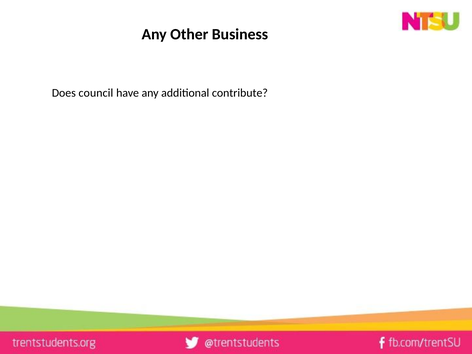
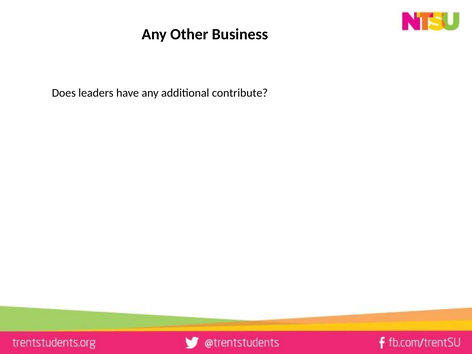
council: council -> leaders (96, 93)
